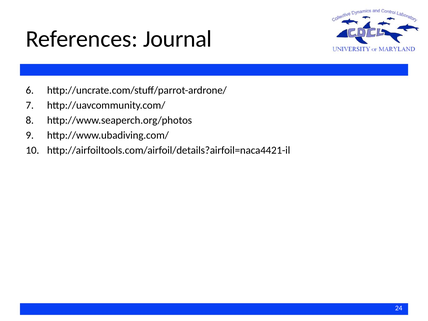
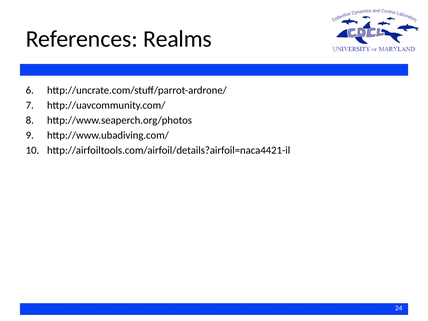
Journal: Journal -> Realms (178, 39)
